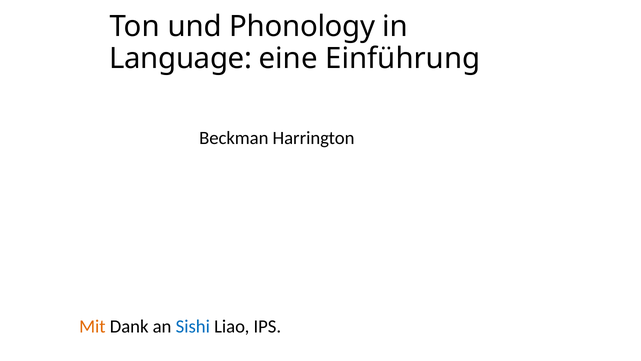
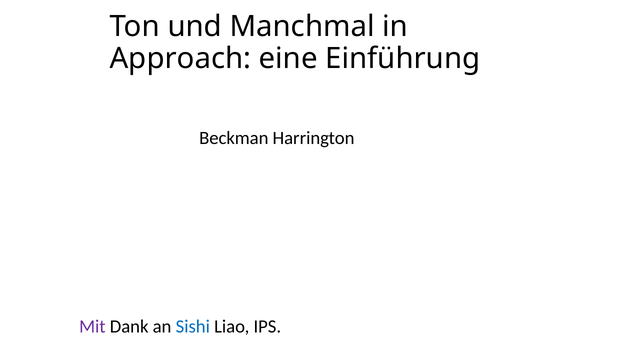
Phonology: Phonology -> Manchmal (302, 27)
Language: Language -> Approach (180, 58)
Mit colour: orange -> purple (92, 326)
